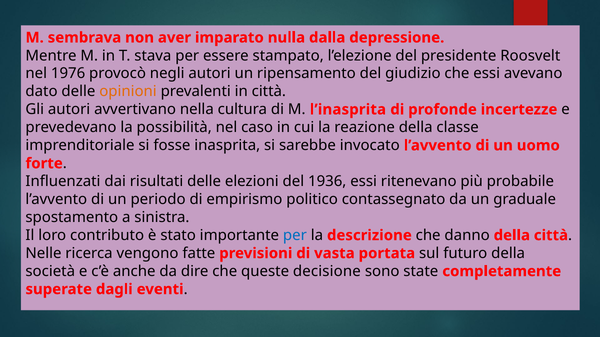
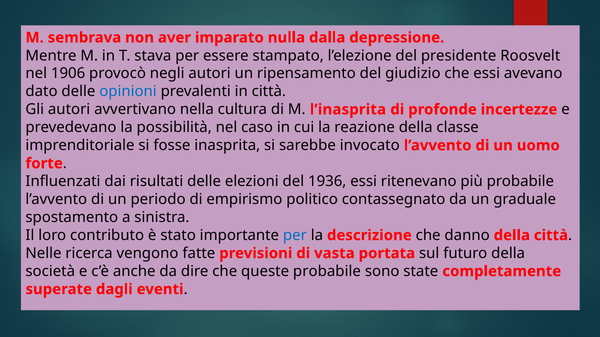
1976: 1976 -> 1906 (68, 74)
opinioni colour: orange -> blue (128, 92)
queste decisione: decisione -> probabile (327, 272)
